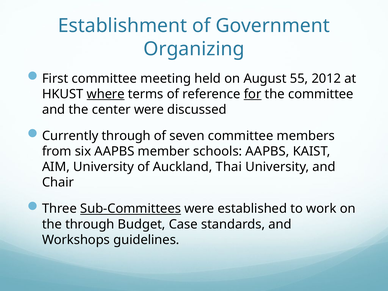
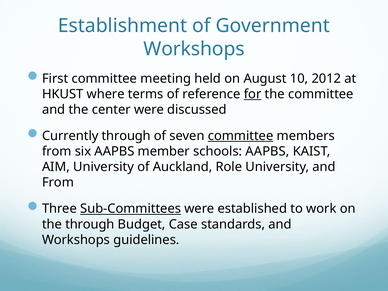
Organizing: Organizing -> Workshops (194, 49)
55: 55 -> 10 (299, 79)
where underline: present -> none (106, 94)
committee underline: none -> present (241, 136)
Thai: Thai -> Role (229, 167)
Chair: Chair -> From (58, 182)
